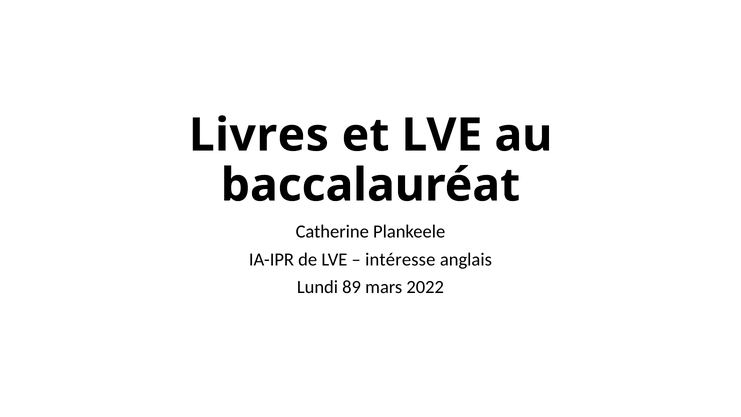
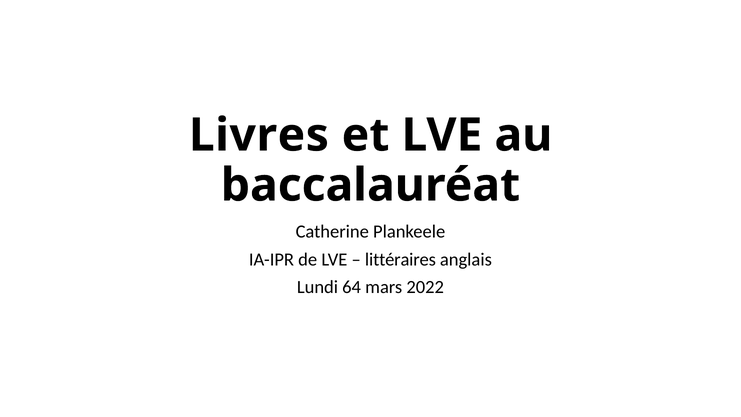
intéresse: intéresse -> littéraires (400, 259)
89: 89 -> 64 (352, 287)
